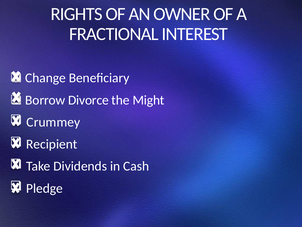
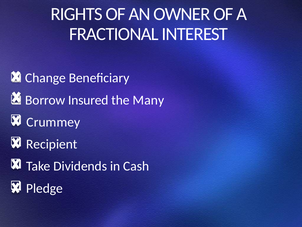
Divorce: Divorce -> Insured (88, 100)
Might: Might -> Many (148, 100)
